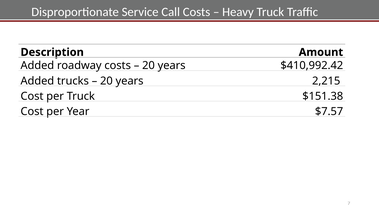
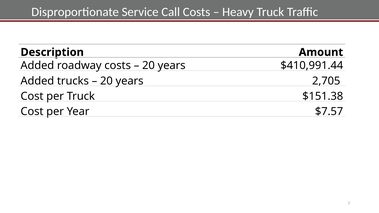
$410,992.42: $410,992.42 -> $410,991.44 (312, 66)
2,215: 2,215 -> 2,705 (326, 81)
